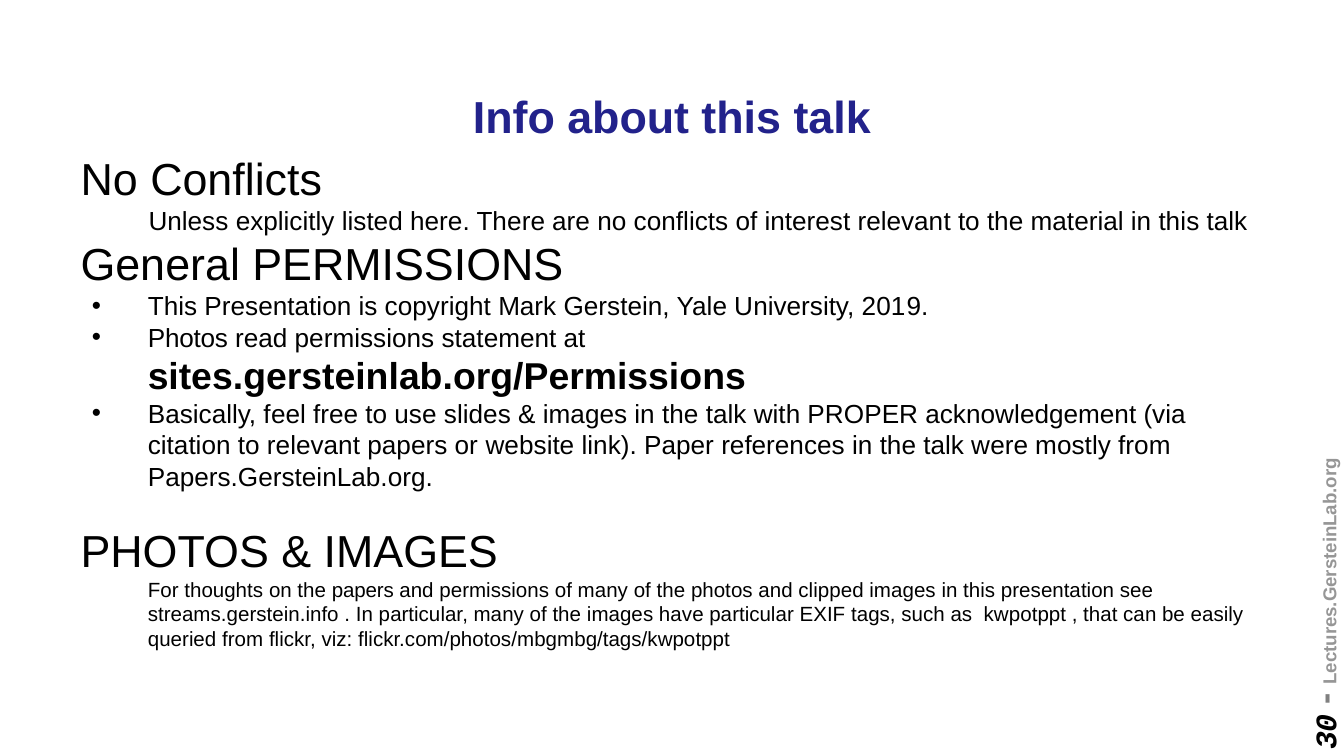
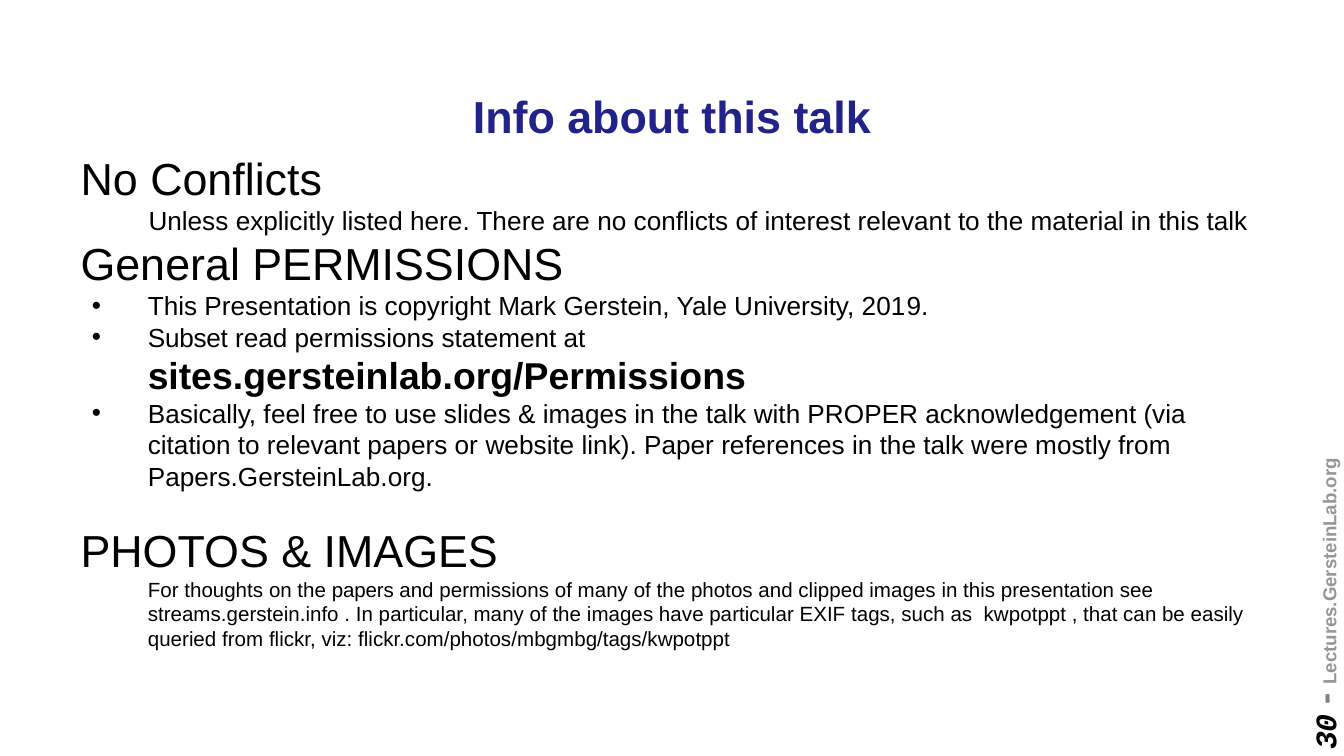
Photos: Photos -> Subset (188, 339)
